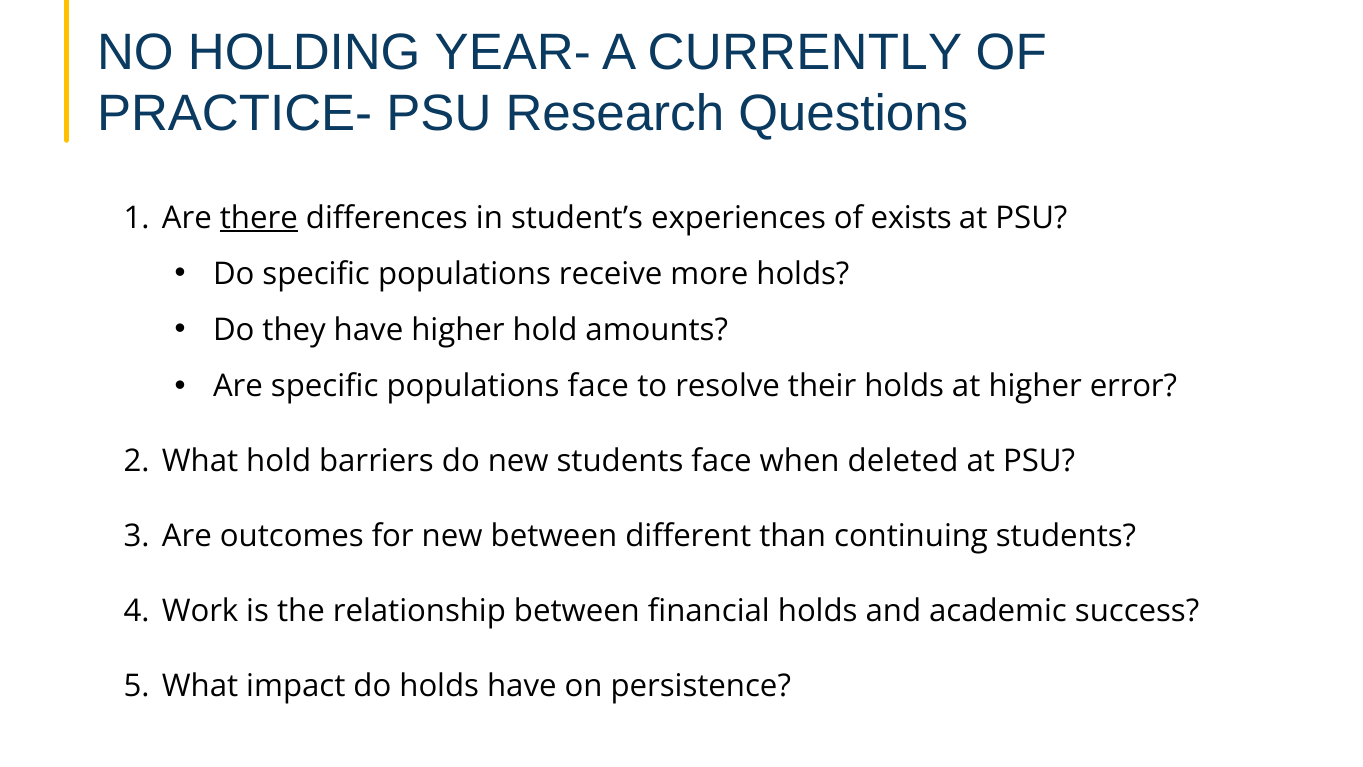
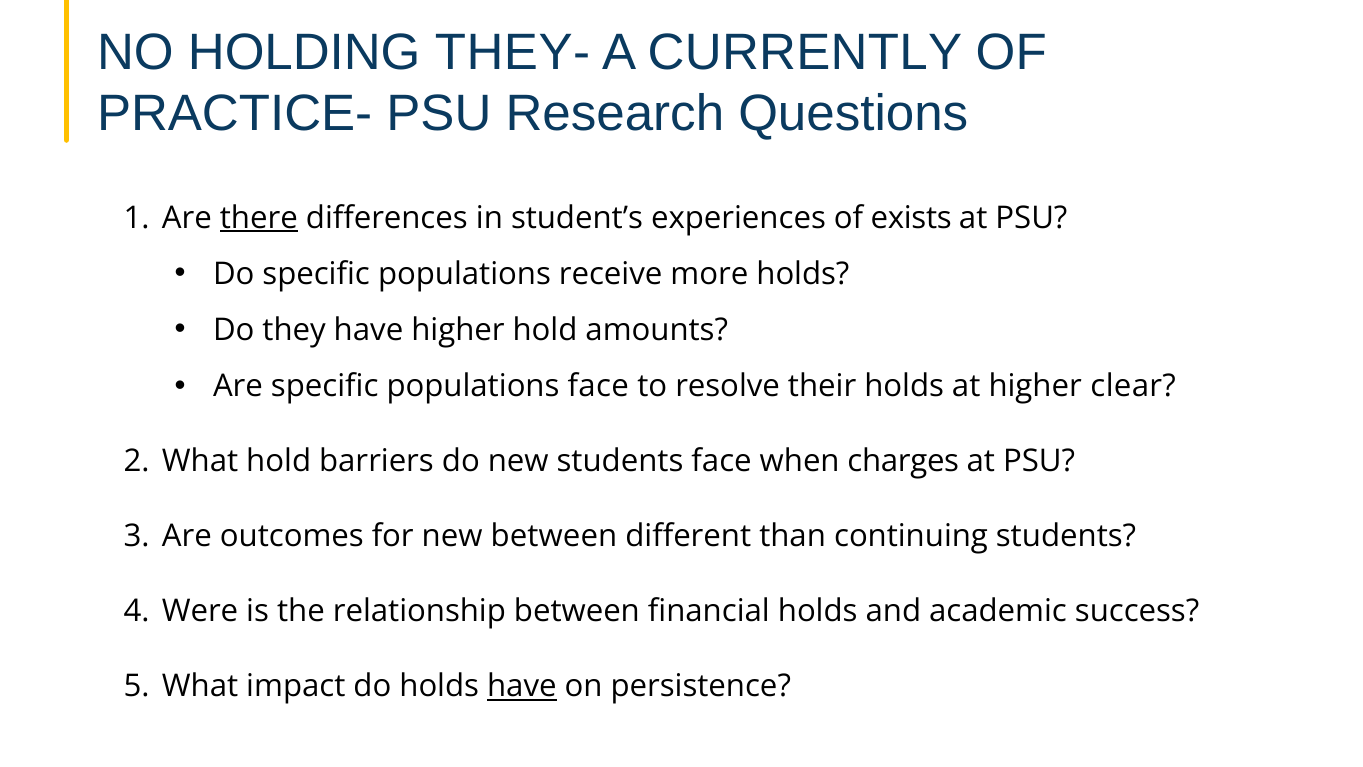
YEAR-: YEAR- -> THEY- (512, 52)
error: error -> clear (1133, 386)
deleted: deleted -> charges (903, 461)
Work: Work -> Were (200, 611)
have underline: none -> present (522, 686)
